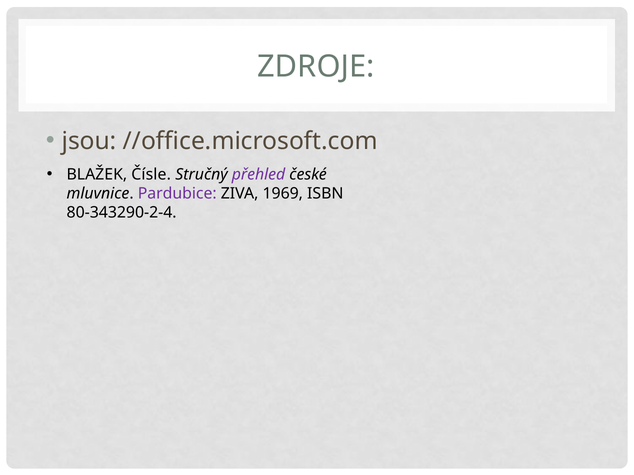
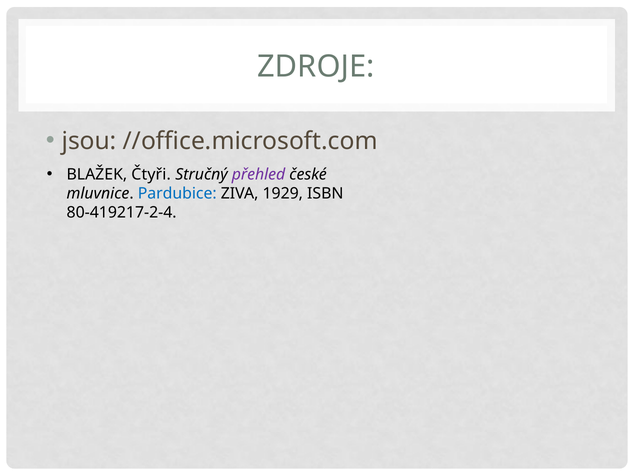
Čísle: Čísle -> Čtyři (151, 175)
Pardubice colour: purple -> blue (177, 194)
1969: 1969 -> 1929 (283, 194)
80-343290-2-4: 80-343290-2-4 -> 80-419217-2-4 (122, 213)
